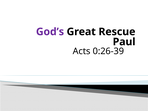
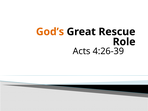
God’s colour: purple -> orange (50, 32)
Paul: Paul -> Role (124, 42)
0:26-39: 0:26-39 -> 4:26-39 (108, 51)
